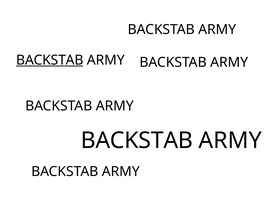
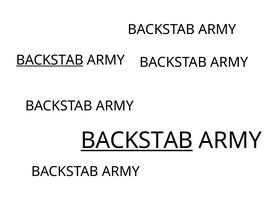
BACKSTAB underline: none -> present (137, 140)
